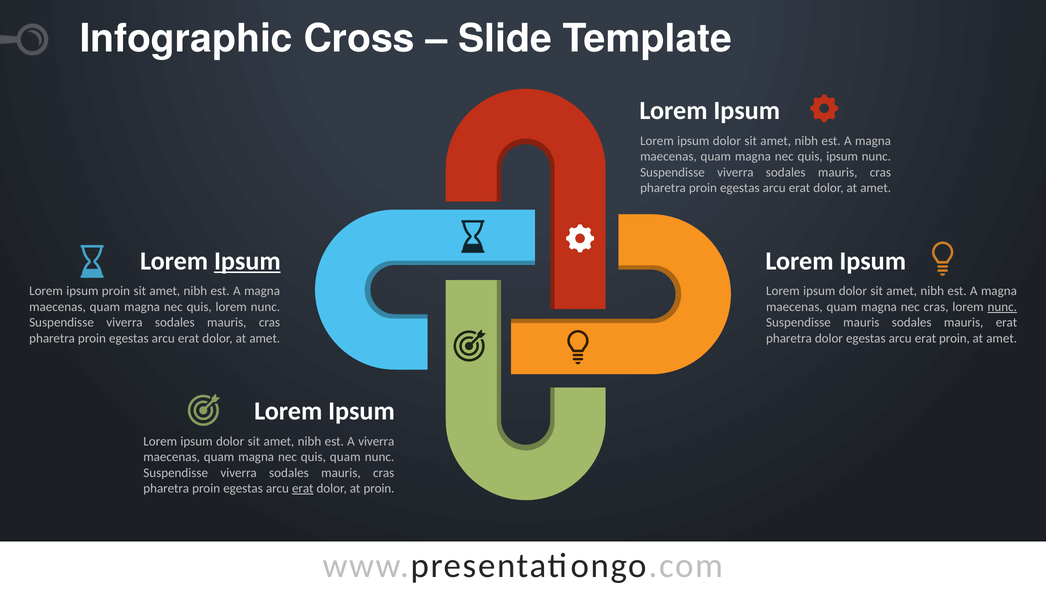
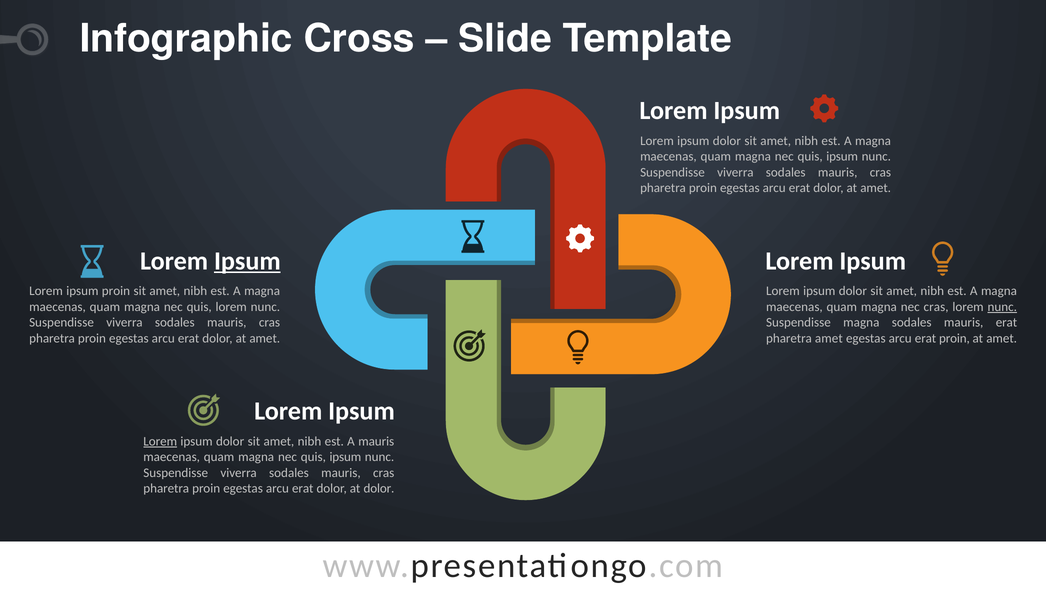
Suspendisse mauris: mauris -> magna (861, 322)
pharetra dolor: dolor -> amet (829, 338)
Lorem underline: none -> present (160, 441)
A viverra: viverra -> mauris (376, 441)
quam: quam -> ipsum (345, 457)
erat underline: present -> none (303, 488)
at proin: proin -> dolor (379, 488)
